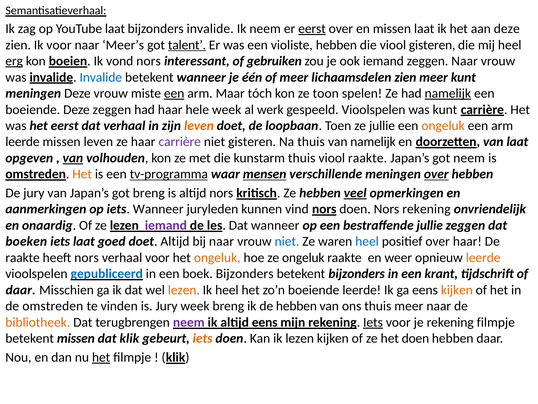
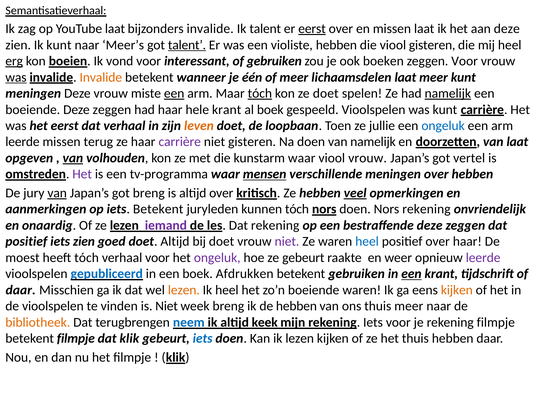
Ik neem: neem -> talent (265, 29)
Ik voor: voor -> kunt (59, 45)
vond nors: nors -> voor (149, 61)
ook iemand: iemand -> boeken (383, 61)
zeggen Naar: Naar -> Voor (465, 61)
was underline: none -> present (16, 77)
Invalide colour: blue -> orange (101, 77)
lichaamsdelen zien: zien -> laat (405, 77)
tóch underline: none -> present (260, 93)
ze toon: toon -> doet (326, 93)
hele week: week -> krant (227, 109)
al werk: werk -> boek (270, 109)
ongeluk colour: orange -> blue (443, 126)
missen leven: leven -> terug (98, 142)
Na thuis: thuis -> doen (311, 142)
kunstarm thuis: thuis -> waar (302, 158)
viool raakte: raakte -> vrouw (368, 158)
got neem: neem -> vertel (469, 158)
Het colour: orange -> purple (82, 174)
tv-programma underline: present -> none (169, 174)
over underline: present -> none (436, 174)
van underline: none -> present (57, 193)
altijd nors: nors -> over (221, 193)
iets Wanneer: Wanneer -> Betekent (158, 209)
kunnen vind: vind -> tóch (297, 209)
Dat wanneer: wanneer -> rekening (275, 225)
bestraffende jullie: jullie -> deze (430, 225)
boeken: boeken -> positief (26, 241)
iets laat: laat -> zien (84, 241)
bij naar: naar -> doet (222, 241)
niet colour: blue -> purple (287, 241)
raakte: raakte -> moest (22, 257)
heeft nors: nors -> tóch (87, 257)
ongeluk colour: orange -> purple (217, 257)
ze ongeluk: ongeluk -> gebeurt (303, 257)
leerde colour: orange -> purple (483, 257)
boek Bijzonders: Bijzonders -> Afdrukken (245, 274)
betekent bijzonders: bijzonders -> gebruiken (357, 274)
een underline: none -> present (411, 274)
boeiende leerde: leerde -> waren (362, 290)
de omstreden: omstreden -> vioolspelen (53, 306)
is Jury: Jury -> Niet (167, 306)
neem colour: purple -> blue (189, 322)
altijd eens: eens -> keek (265, 322)
Iets underline: present -> none (373, 322)
betekent missen: missen -> filmpje (76, 338)
iets colour: orange -> blue (203, 338)
het doen: doen -> thuis (415, 338)
het underline: present -> none (101, 357)
